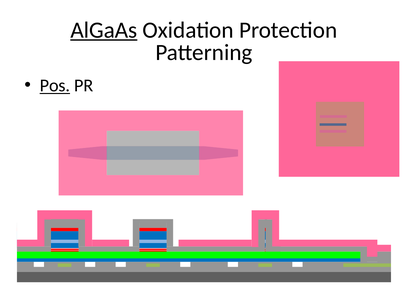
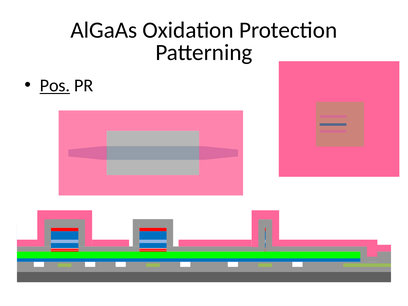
AlGaAs underline: present -> none (104, 30)
